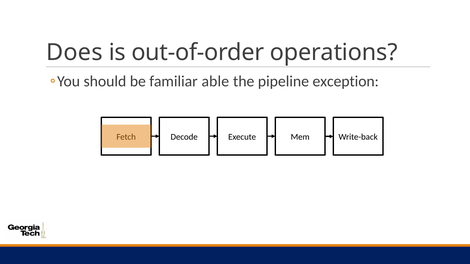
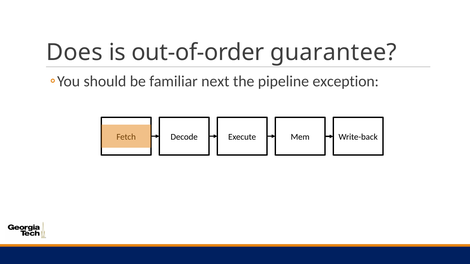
operations: operations -> guarantee (333, 53)
able: able -> next (215, 81)
